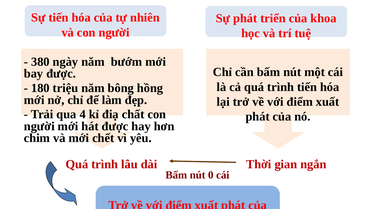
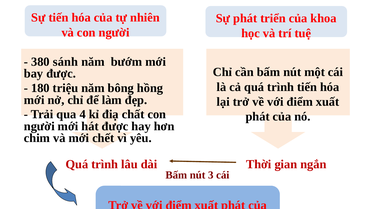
ngày: ngày -> sánh (65, 62)
0: 0 -> 3 (211, 175)
